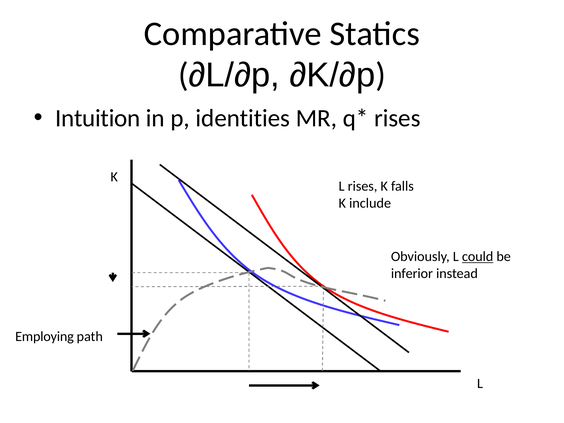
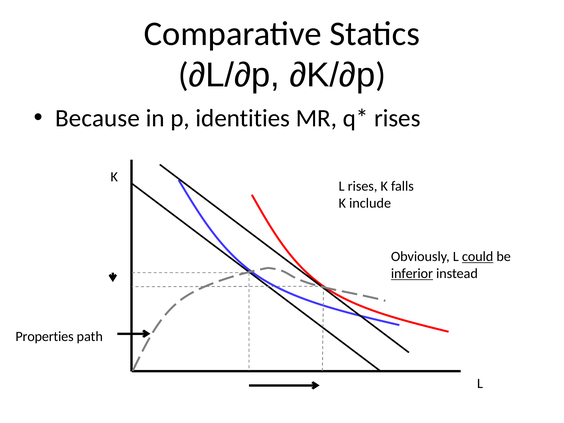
Intuition: Intuition -> Because (98, 118)
inferior underline: none -> present (412, 274)
Employing: Employing -> Properties (45, 337)
